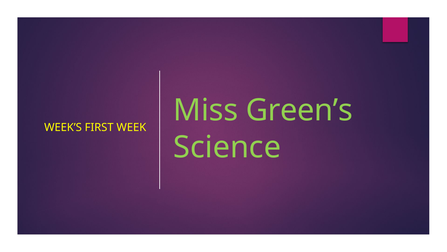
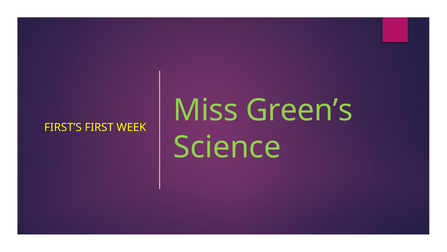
WEEK’S: WEEK’S -> FIRST’S (63, 127)
